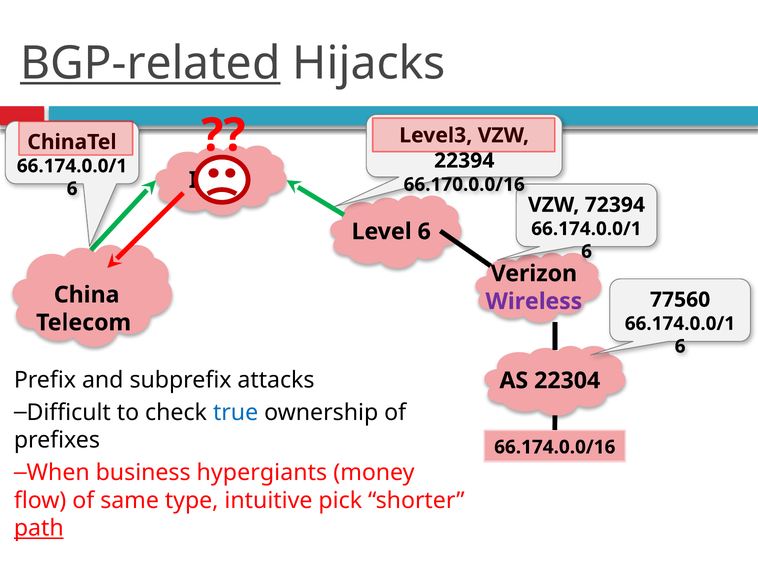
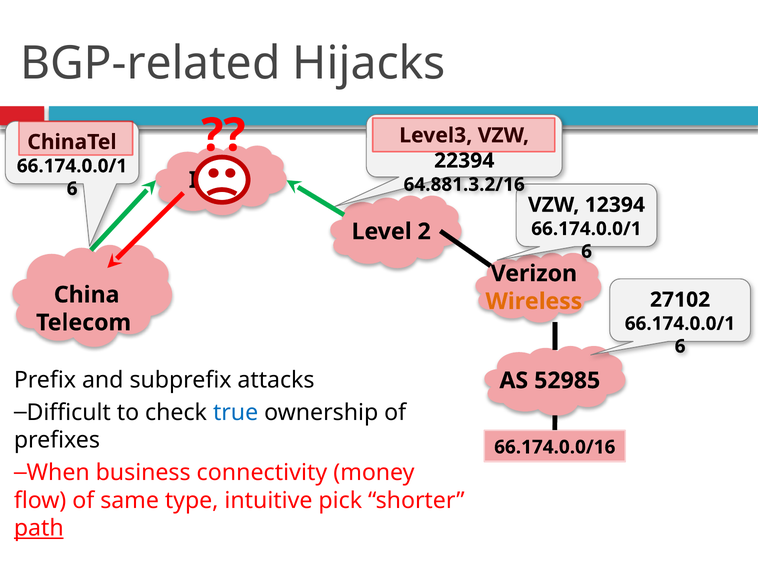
BGP-related underline: present -> none (150, 63)
66.170.0.0/16: 66.170.0.0/16 -> 64.881.3.2/16 (464, 184)
72394: 72394 -> 12394 (615, 205)
Level 6: 6 -> 2 (424, 231)
77560: 77560 -> 27102 (680, 299)
Wireless colour: purple -> orange (534, 301)
22304: 22304 -> 52985 (567, 380)
hypergiants: hypergiants -> connectivity (262, 472)
